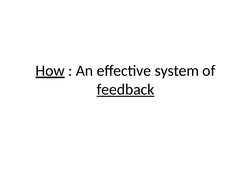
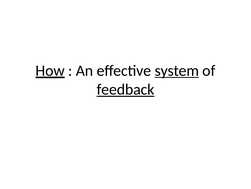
system underline: none -> present (177, 70)
